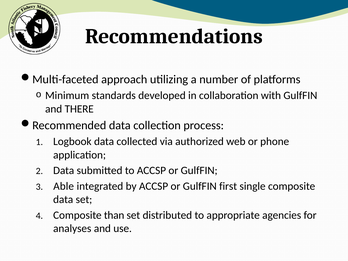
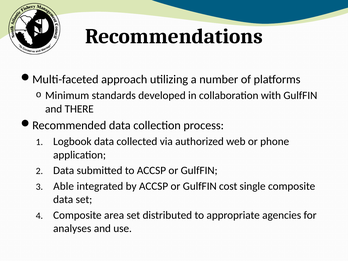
first: first -> cost (228, 186)
than: than -> area (114, 215)
